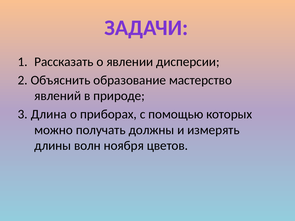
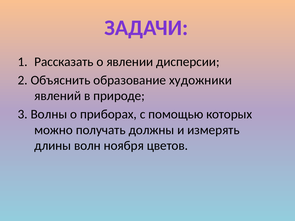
мастерство: мастерство -> художники (200, 80)
Длина: Длина -> Волны (49, 114)
